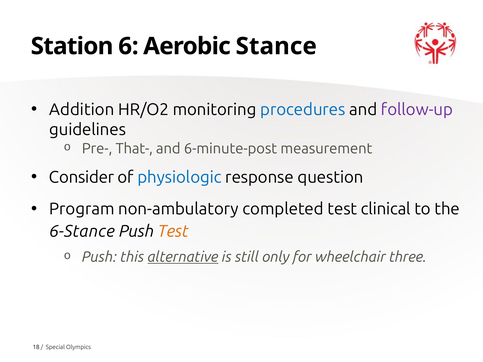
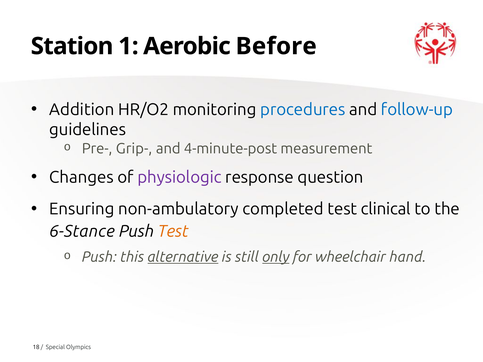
6: 6 -> 1 (128, 46)
Stance: Stance -> Before (276, 46)
follow-up colour: purple -> blue (417, 110)
That-: That- -> Grip- (134, 149)
6-minute-post: 6-minute-post -> 4-minute-post (230, 149)
Consider: Consider -> Changes (81, 177)
physiologic colour: blue -> purple (180, 177)
Program: Program -> Ensuring (82, 209)
only underline: none -> present (276, 257)
three: three -> hand (408, 257)
